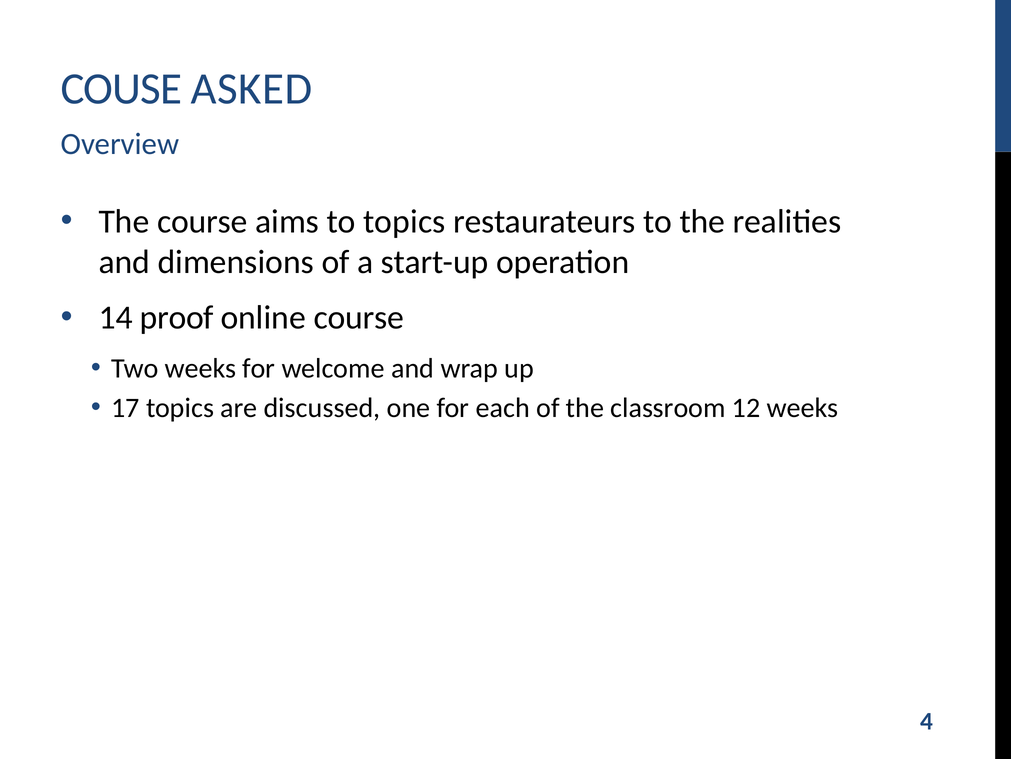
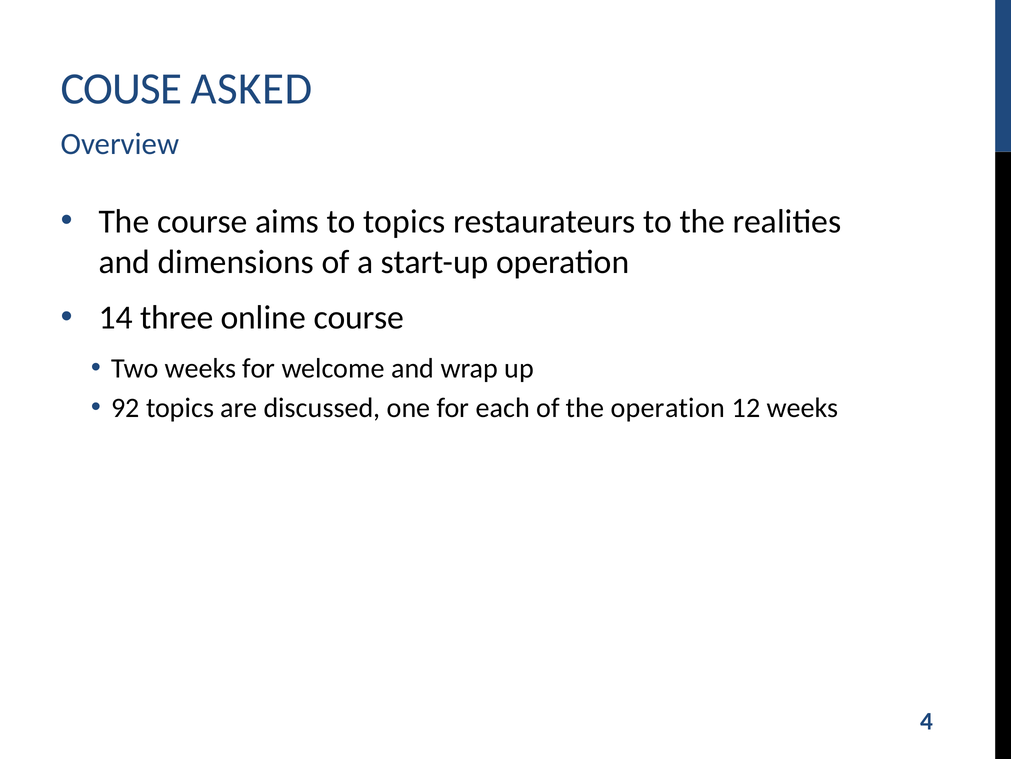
proof: proof -> three (177, 317)
17: 17 -> 92 (125, 408)
the classroom: classroom -> operation (668, 408)
